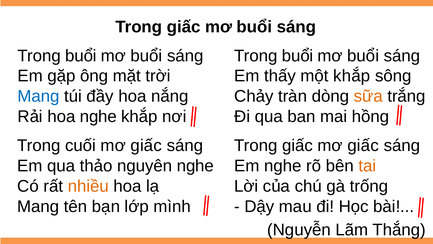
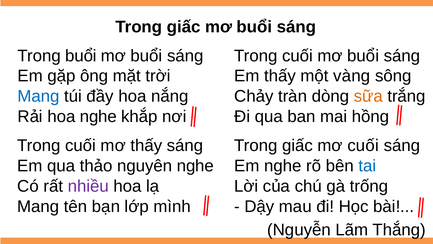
buổi: buổi -> cuối (298, 56)
một khắp: khắp -> vàng (352, 76)
giấc: giấc -> thấy (146, 145)
giấc mơ giấc: giấc -> cuối (363, 145)
tai colour: orange -> blue (367, 166)
nhiều colour: orange -> purple (88, 186)
